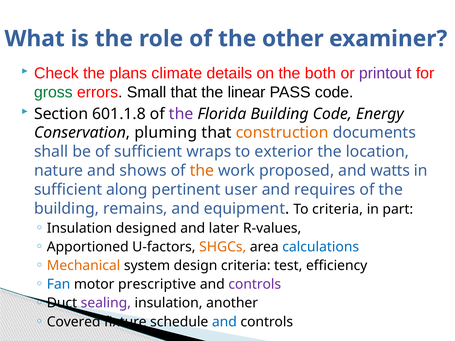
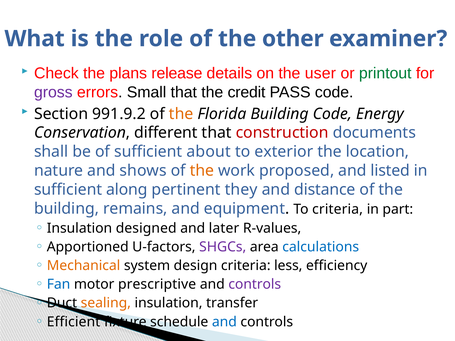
climate: climate -> release (177, 73)
both: both -> user (320, 73)
printout colour: purple -> green (385, 73)
gross colour: green -> purple (53, 92)
linear: linear -> credit (247, 92)
601.1.8: 601.1.8 -> 991.9.2 (119, 114)
the colour: purple -> orange (181, 114)
pluming: pluming -> different (166, 133)
construction colour: orange -> red (282, 133)
wraps: wraps -> about (209, 152)
watts: watts -> listed (390, 171)
user: user -> they (241, 190)
requires: requires -> distance (325, 190)
SHGCs colour: orange -> purple (223, 247)
test: test -> less (288, 266)
sealing colour: purple -> orange (106, 303)
another: another -> transfer (232, 303)
Covered: Covered -> Efficient (74, 322)
